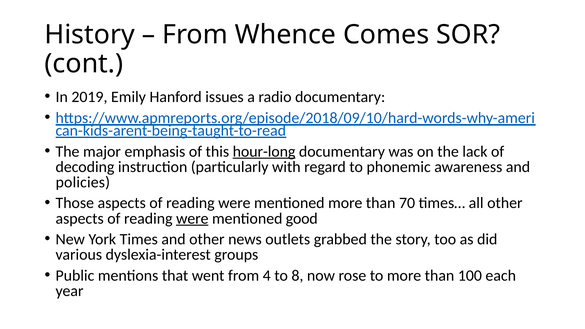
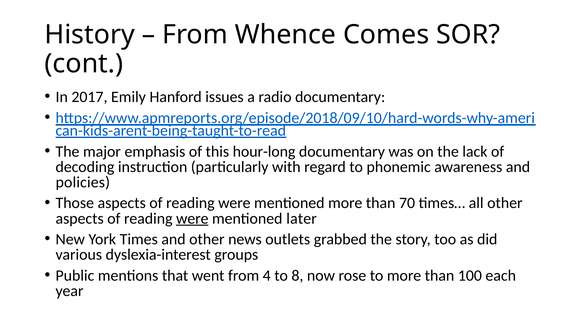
2019: 2019 -> 2017 (89, 97)
hour-long underline: present -> none (264, 151)
good: good -> later (302, 219)
